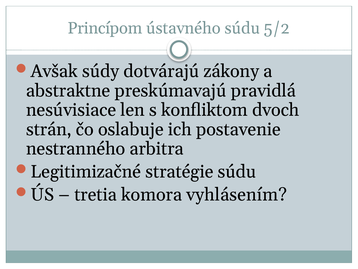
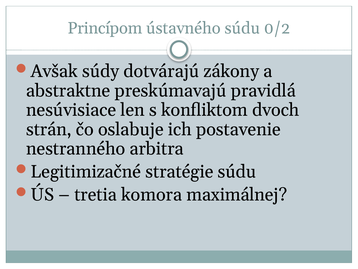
5/2: 5/2 -> 0/2 (277, 28)
vyhlásením: vyhlásením -> maximálnej (237, 194)
